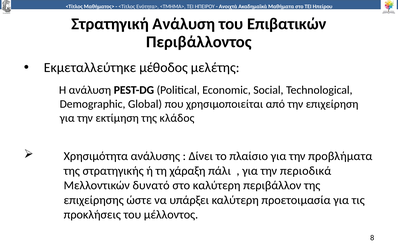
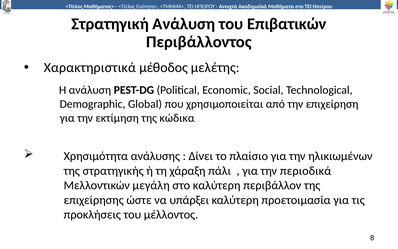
Εκμεταλλεύτηκε: Εκμεταλλεύτηκε -> Χαρακτηριστικά (90, 67)
κλάδος: κλάδος -> κώδικα (177, 118)
προβλήματα: προβλήματα -> ηλικιωμένων (340, 156)
δυνατό: δυνατό -> μεγάλη (151, 185)
